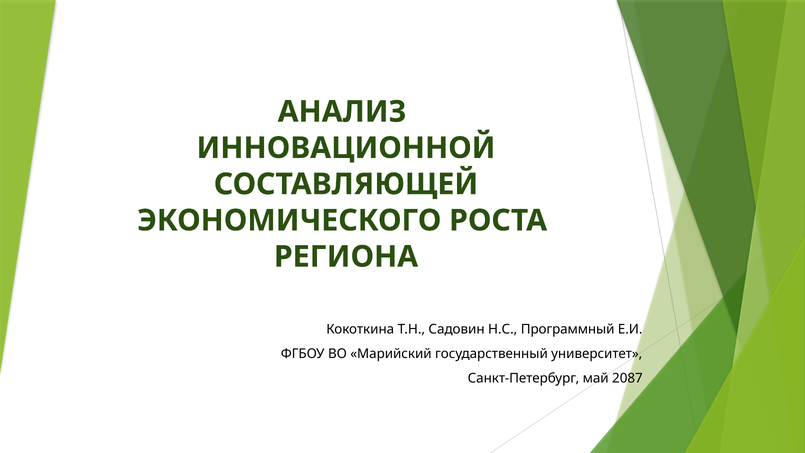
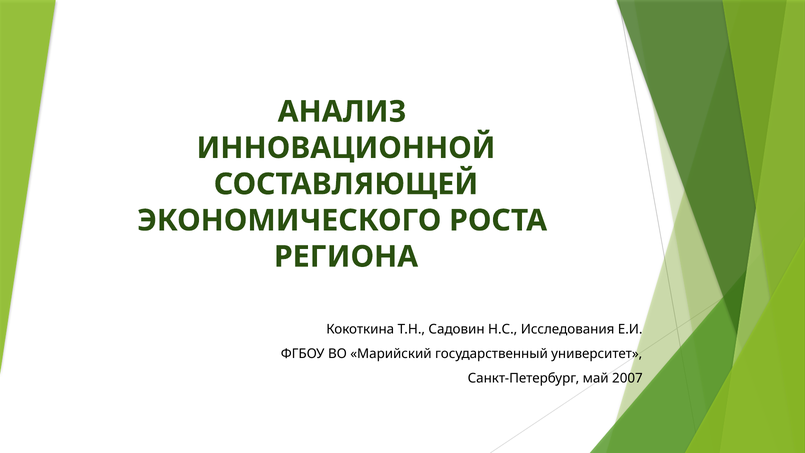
Программный: Программный -> Исследования (568, 329)
2087: 2087 -> 2007 (627, 378)
